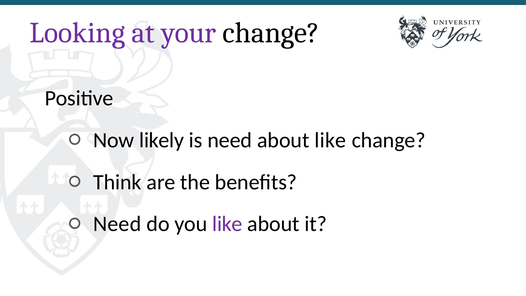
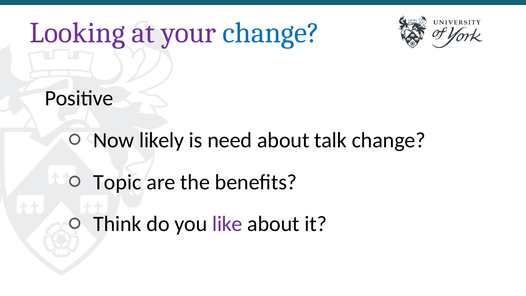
change colour: black -> blue (271, 33)
about like: like -> talk (331, 140)
Think: Think -> Topic (117, 182)
Need: Need -> Think (117, 224)
